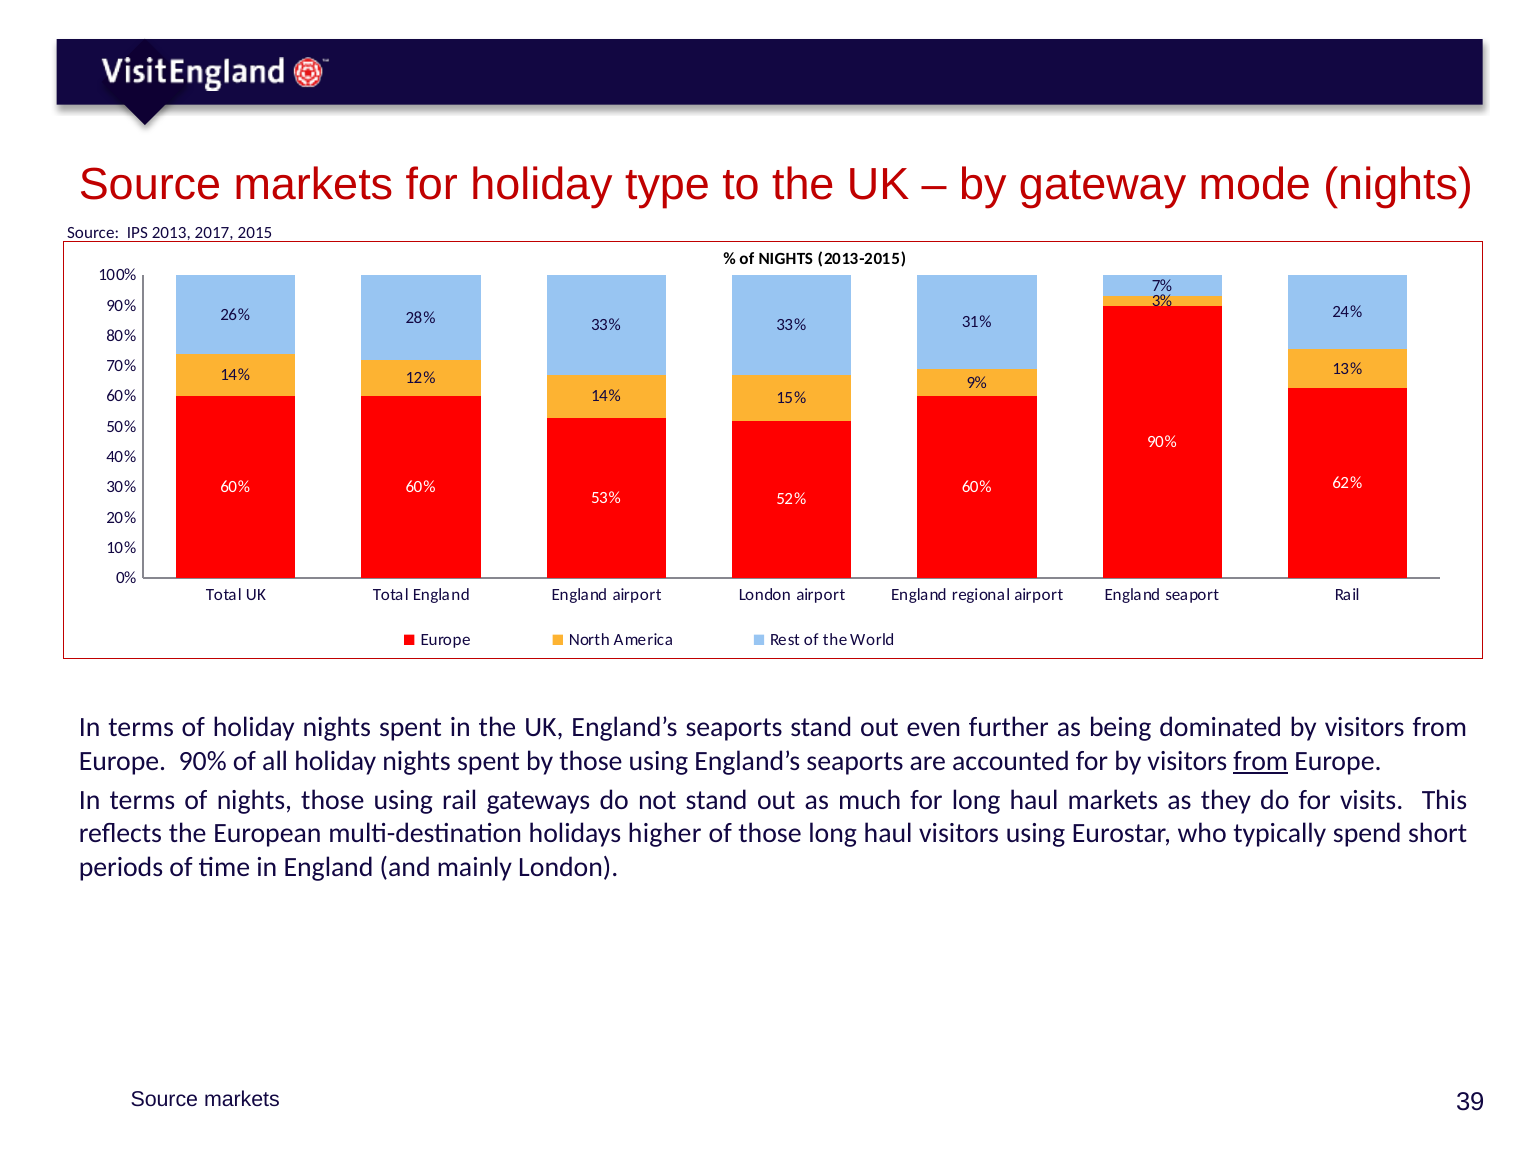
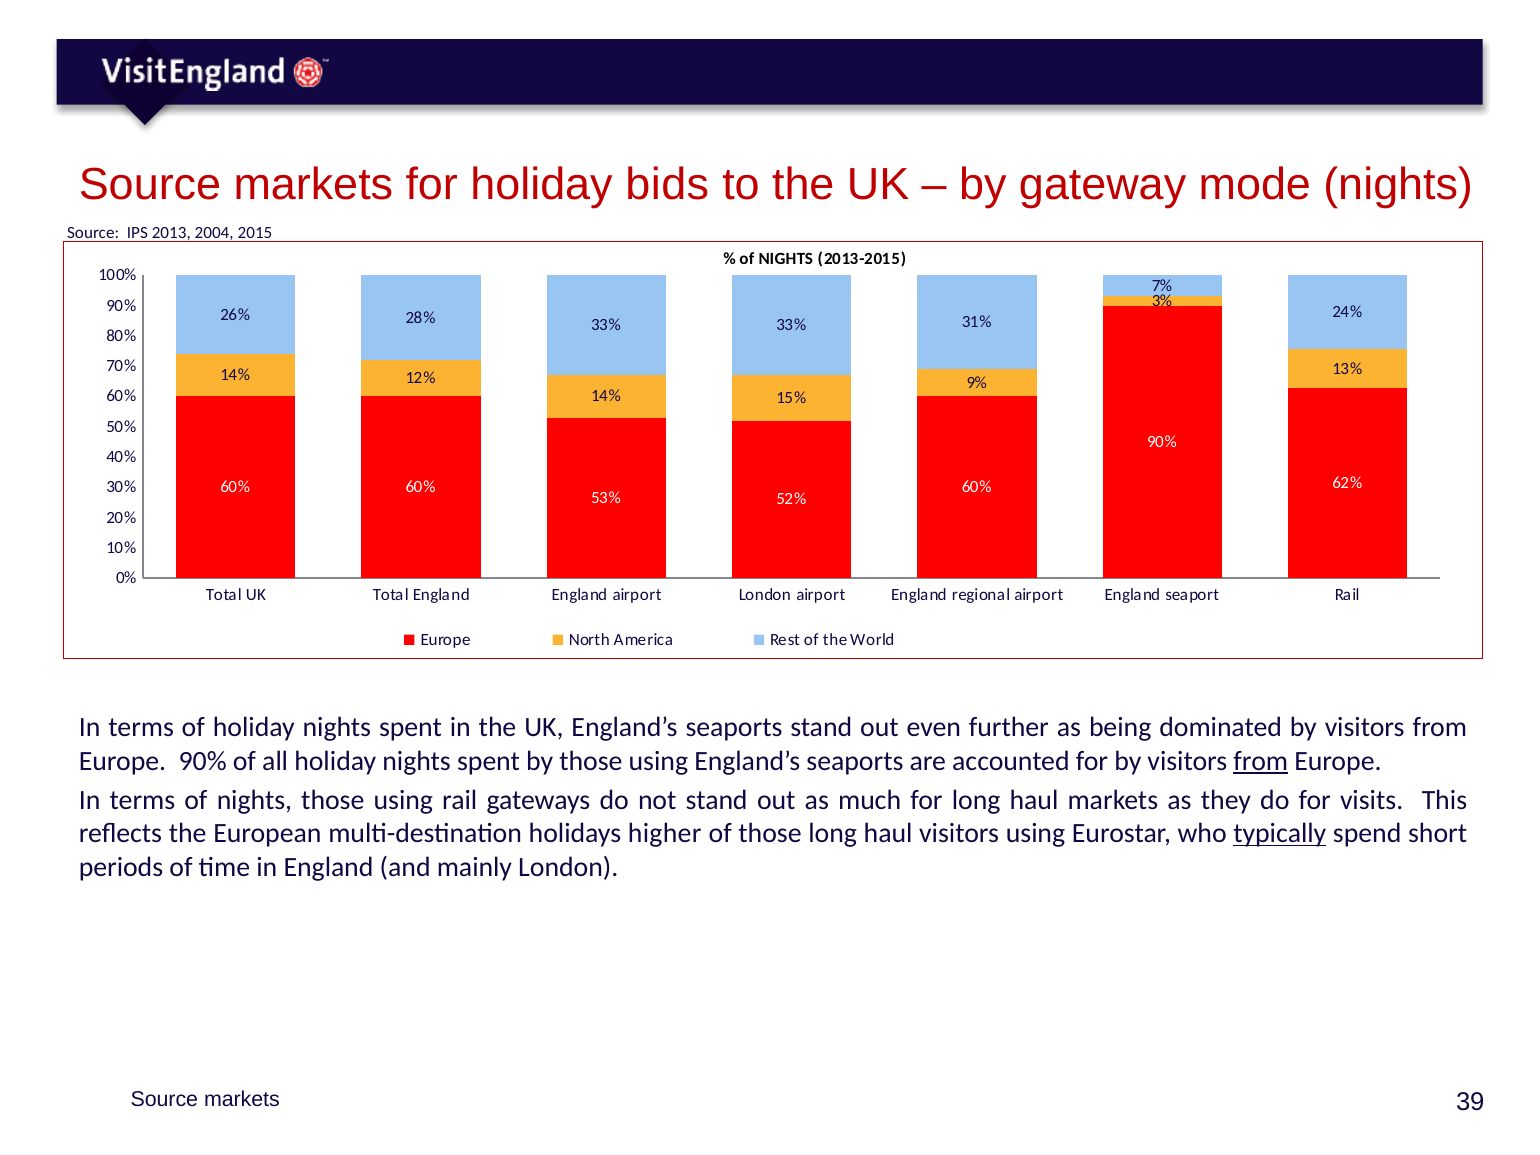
type: type -> bids (667, 185)
2017: 2017 -> 2004 (214, 233)
typically underline: none -> present (1280, 834)
